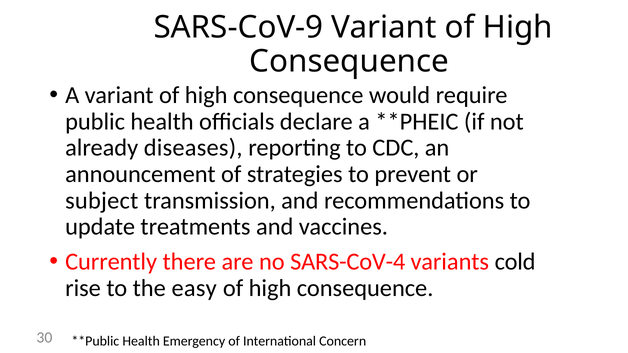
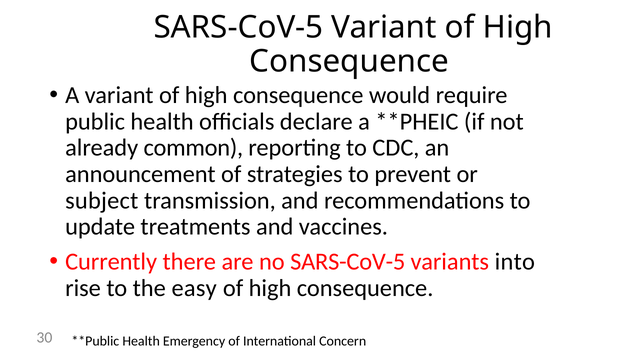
SARS-CoV-9: SARS-CoV-9 -> SARS-CoV-5 (238, 27)
diseases: diseases -> common (193, 148)
no SARS-CoV-4: SARS-CoV-4 -> SARS-CoV-5 (348, 262)
cold: cold -> into (515, 262)
